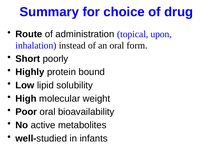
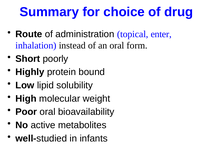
upon: upon -> enter (161, 34)
